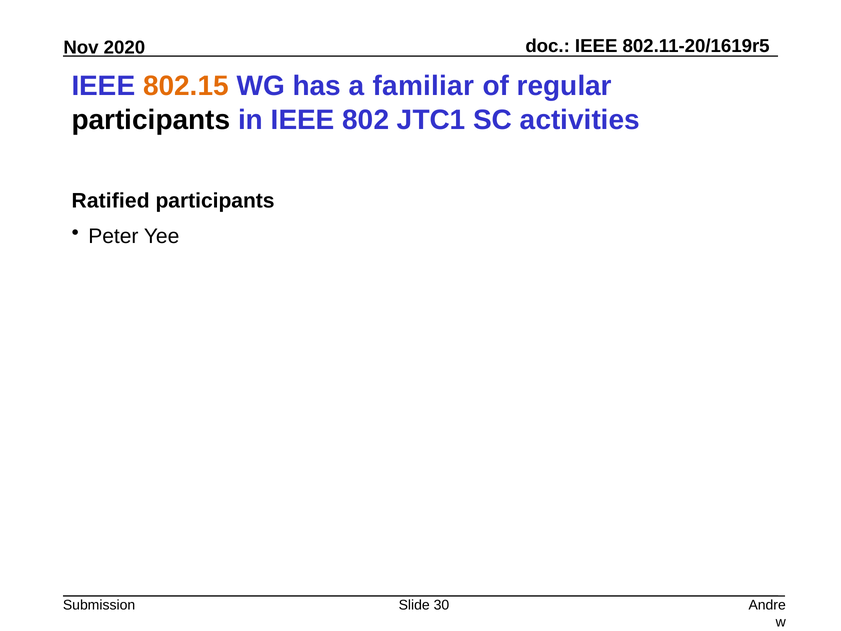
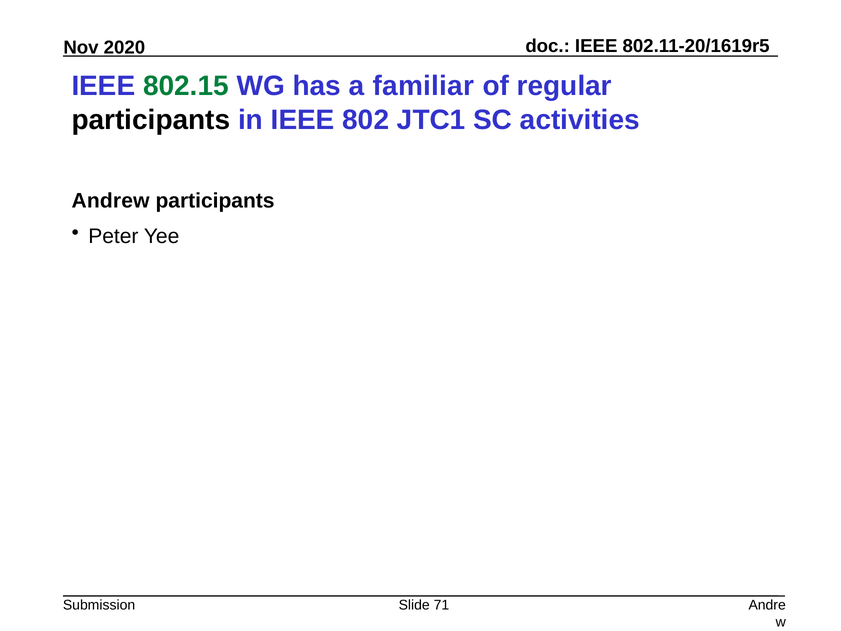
802.15 colour: orange -> green (186, 86)
Ratified: Ratified -> Andrew (111, 201)
30: 30 -> 71 (442, 605)
